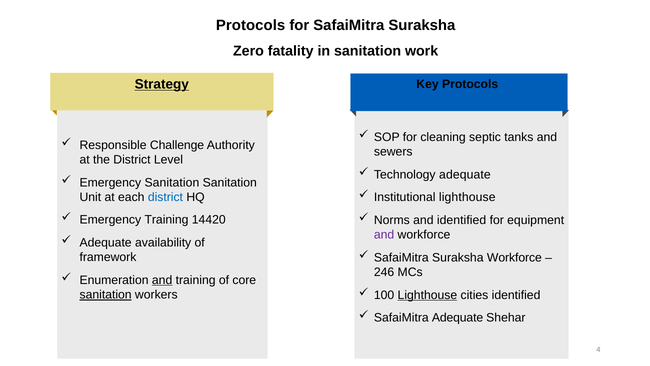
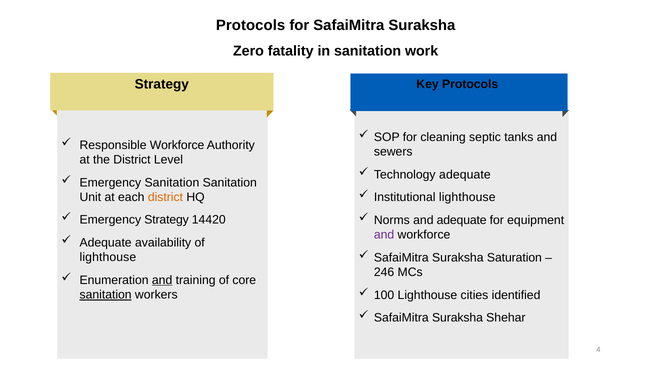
Strategy underline: present -> none (162, 84)
Responsible Challenge: Challenge -> Workforce (177, 145)
district colour: blue -> orange (165, 197)
Emergency Training: Training -> Strategy (167, 220)
and identified: identified -> adequate (462, 220)
Suraksha Workforce: Workforce -> Saturation (514, 257)
framework: framework -> lighthouse (108, 257)
Lighthouse underline: present -> none (427, 295)
Adequate: Adequate -> Suraksha (458, 317)
